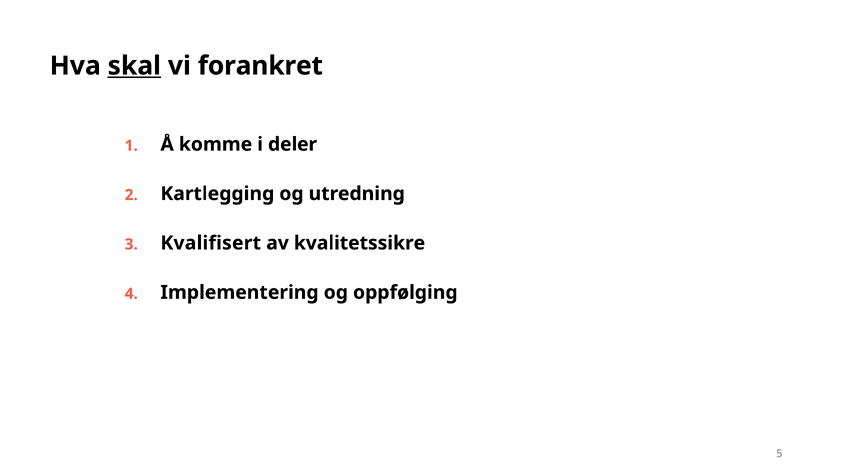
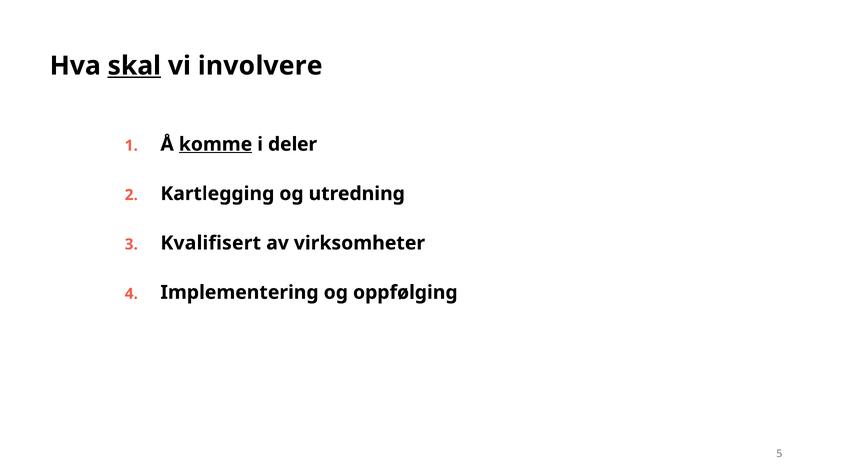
forankret: forankret -> involvere (260, 66)
komme underline: none -> present (216, 144)
kvalitetssikre: kvalitetssikre -> virksomheter (359, 243)
